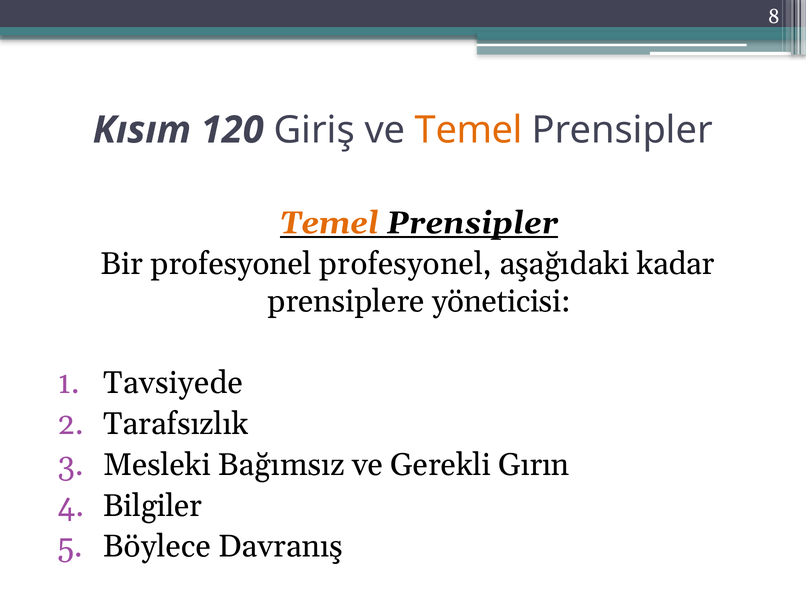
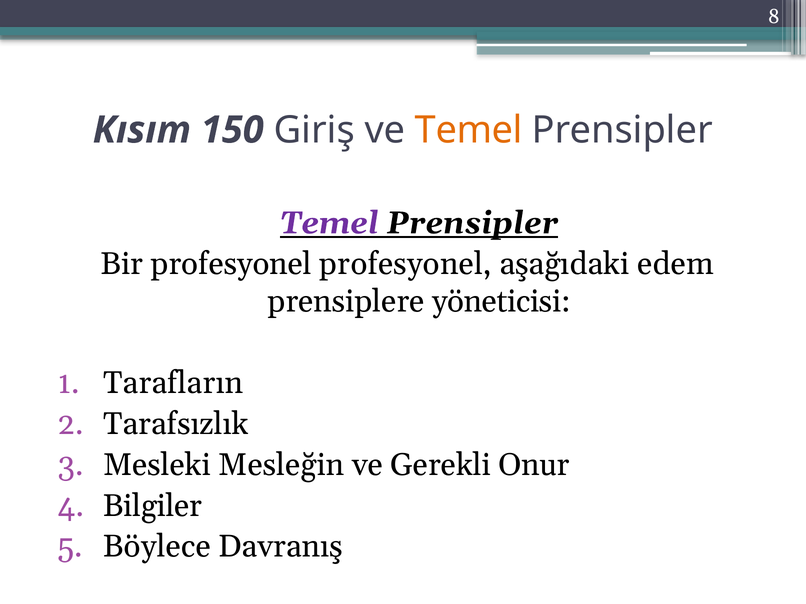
120: 120 -> 150 (232, 130)
Temel colour: orange -> purple (329, 223)
kadar: kadar -> edem (675, 264)
Tavsiyede: Tavsiyede -> Tarafların (173, 383)
Bağımsız: Bağımsız -> Mesleğin (281, 465)
Gırın: Gırın -> Onur (534, 465)
